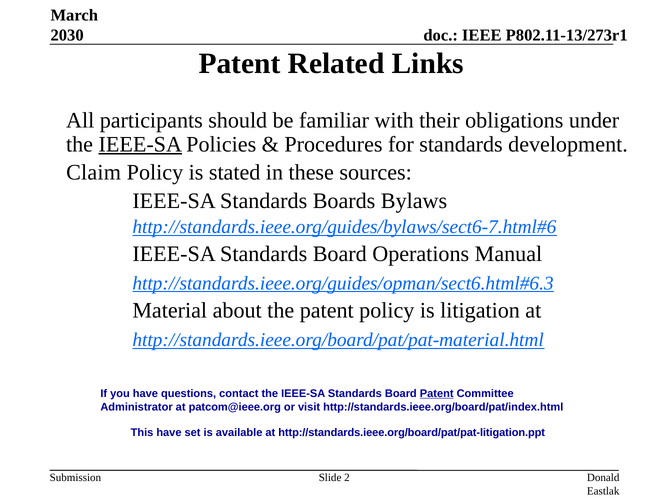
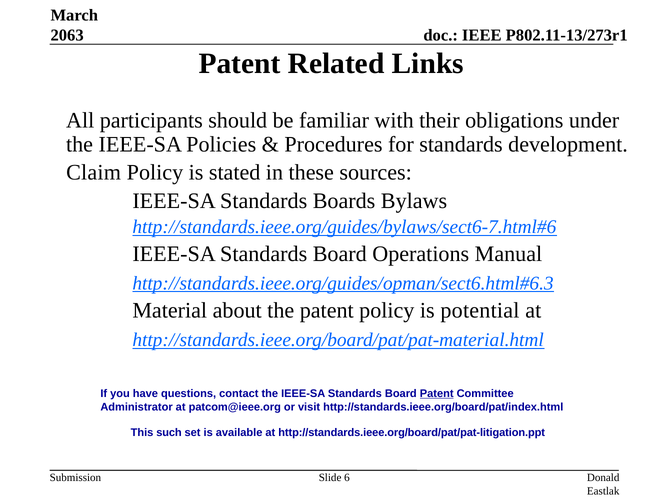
2030: 2030 -> 2063 (67, 35)
IEEE-SA underline: present -> none (140, 144)
litigation: litigation -> potential (480, 310)
This have: have -> such (169, 432)
2: 2 -> 6 (347, 477)
